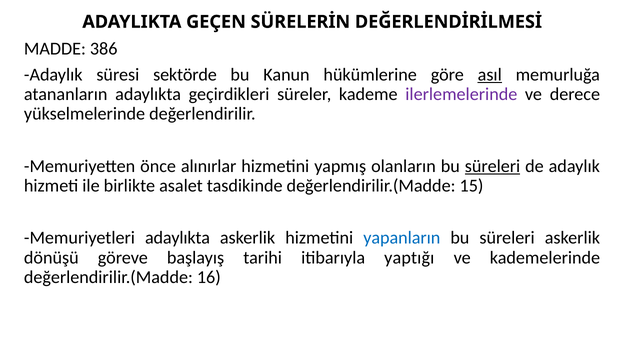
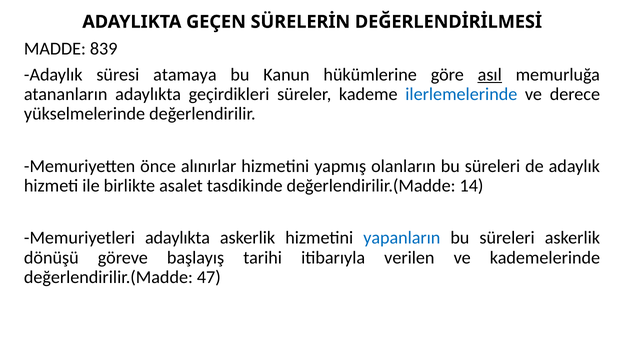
386: 386 -> 839 (104, 49)
sektörde: sektörde -> atamaya (185, 75)
ilerlemelerinde colour: purple -> blue (461, 94)
süreleri underline: present -> none (493, 166)
15: 15 -> 14 (472, 186)
yaptığı: yaptığı -> verilen (409, 257)
16: 16 -> 47 (209, 277)
